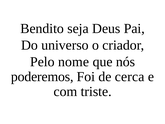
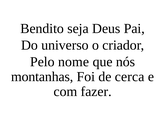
poderemos: poderemos -> montanhas (42, 76)
triste: triste -> fazer (96, 91)
